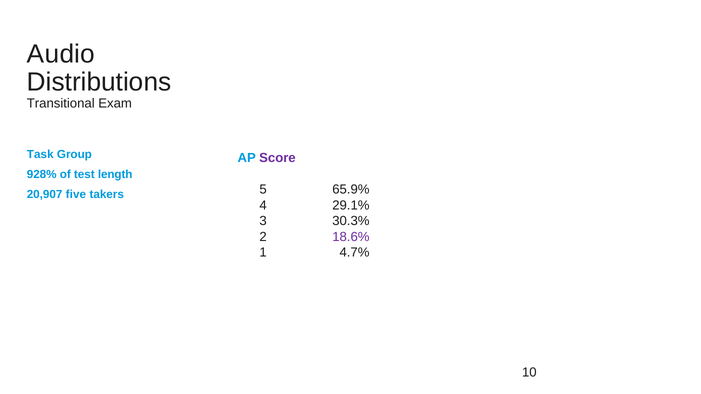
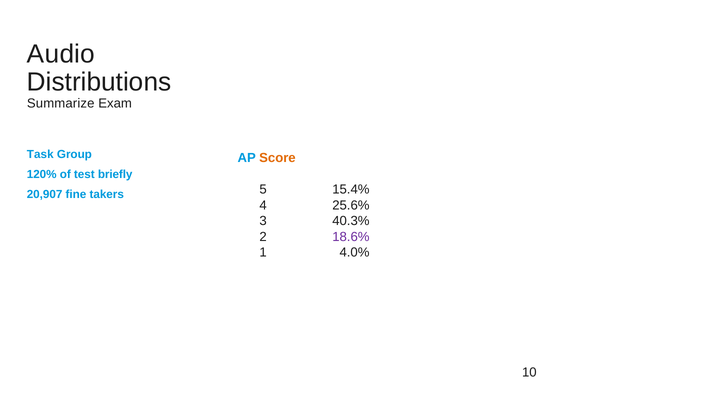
Transitional: Transitional -> Summarize (61, 104)
Score colour: purple -> orange (277, 158)
928%: 928% -> 120% (42, 175)
length: length -> briefly (115, 175)
65.9%: 65.9% -> 15.4% (351, 190)
five: five -> fine (76, 194)
29.1%: 29.1% -> 25.6% (351, 205)
30.3%: 30.3% -> 40.3% (351, 221)
4.7%: 4.7% -> 4.0% (355, 253)
